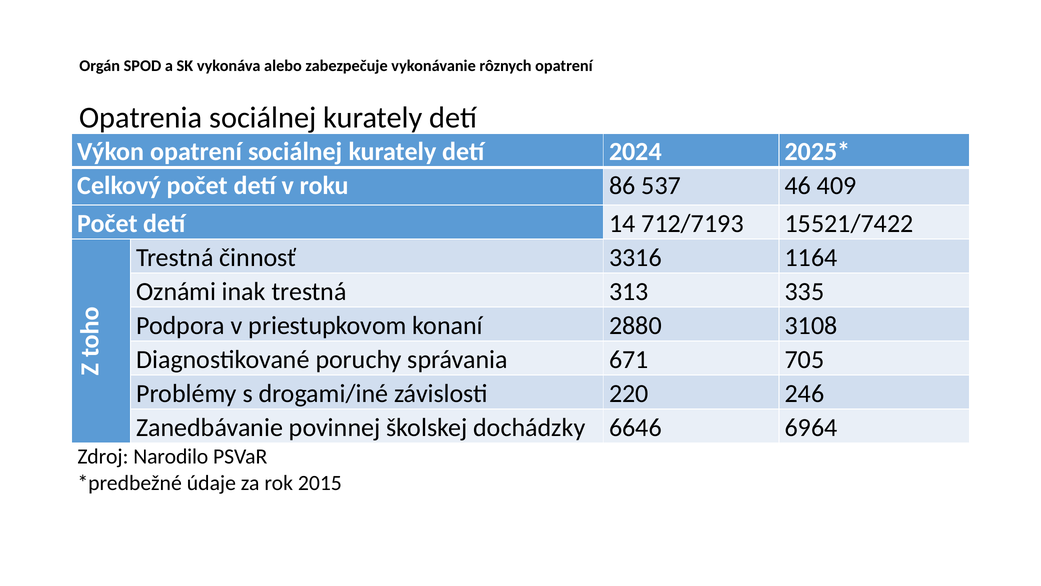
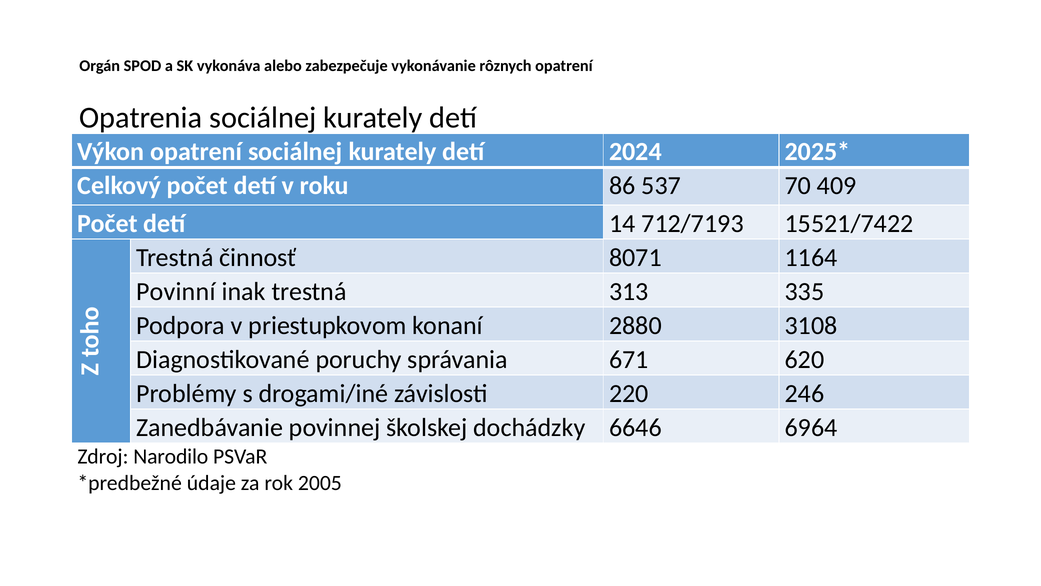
46: 46 -> 70 (798, 186)
3316: 3316 -> 8071 (635, 257)
Oznámi: Oznámi -> Povinní (176, 291)
705: 705 -> 620 (805, 359)
2015: 2015 -> 2005 (320, 483)
